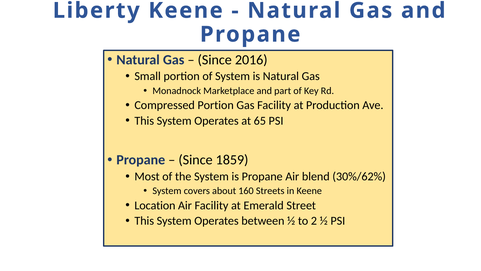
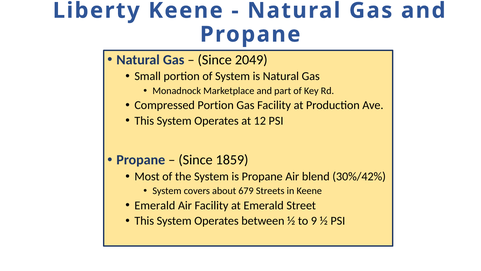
2016: 2016 -> 2049 (251, 60)
65: 65 -> 12 (260, 121)
30%/62%: 30%/62% -> 30%/42% (359, 176)
160: 160 -> 679 (246, 191)
Location: Location -> Emerald (155, 205)
2: 2 -> 9 (314, 221)
